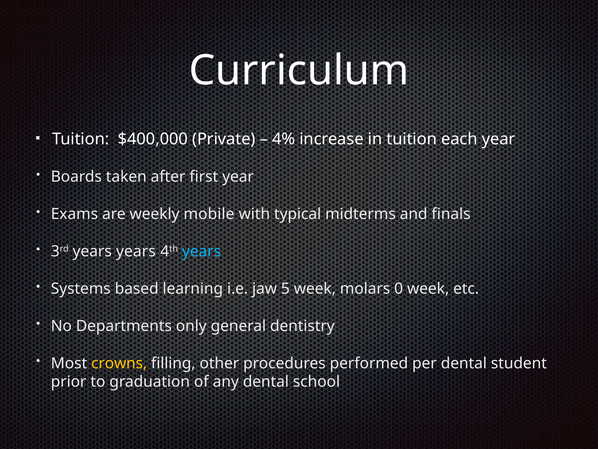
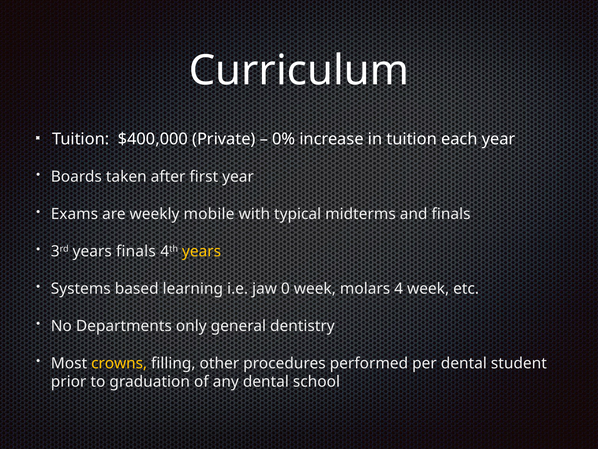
4%: 4% -> 0% (284, 139)
years years: years -> finals (136, 251)
years colour: light blue -> yellow (202, 251)
5: 5 -> 0 (285, 288)
0: 0 -> 4 (399, 288)
